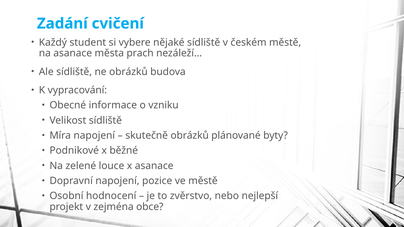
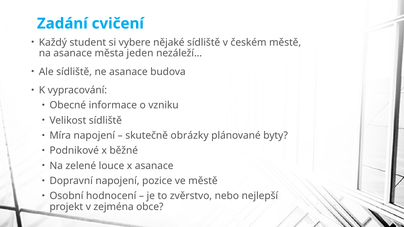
prach: prach -> jeden (140, 53)
ne obrázků: obrázků -> asanace (128, 72)
skutečně obrázků: obrázků -> obrázky (190, 136)
